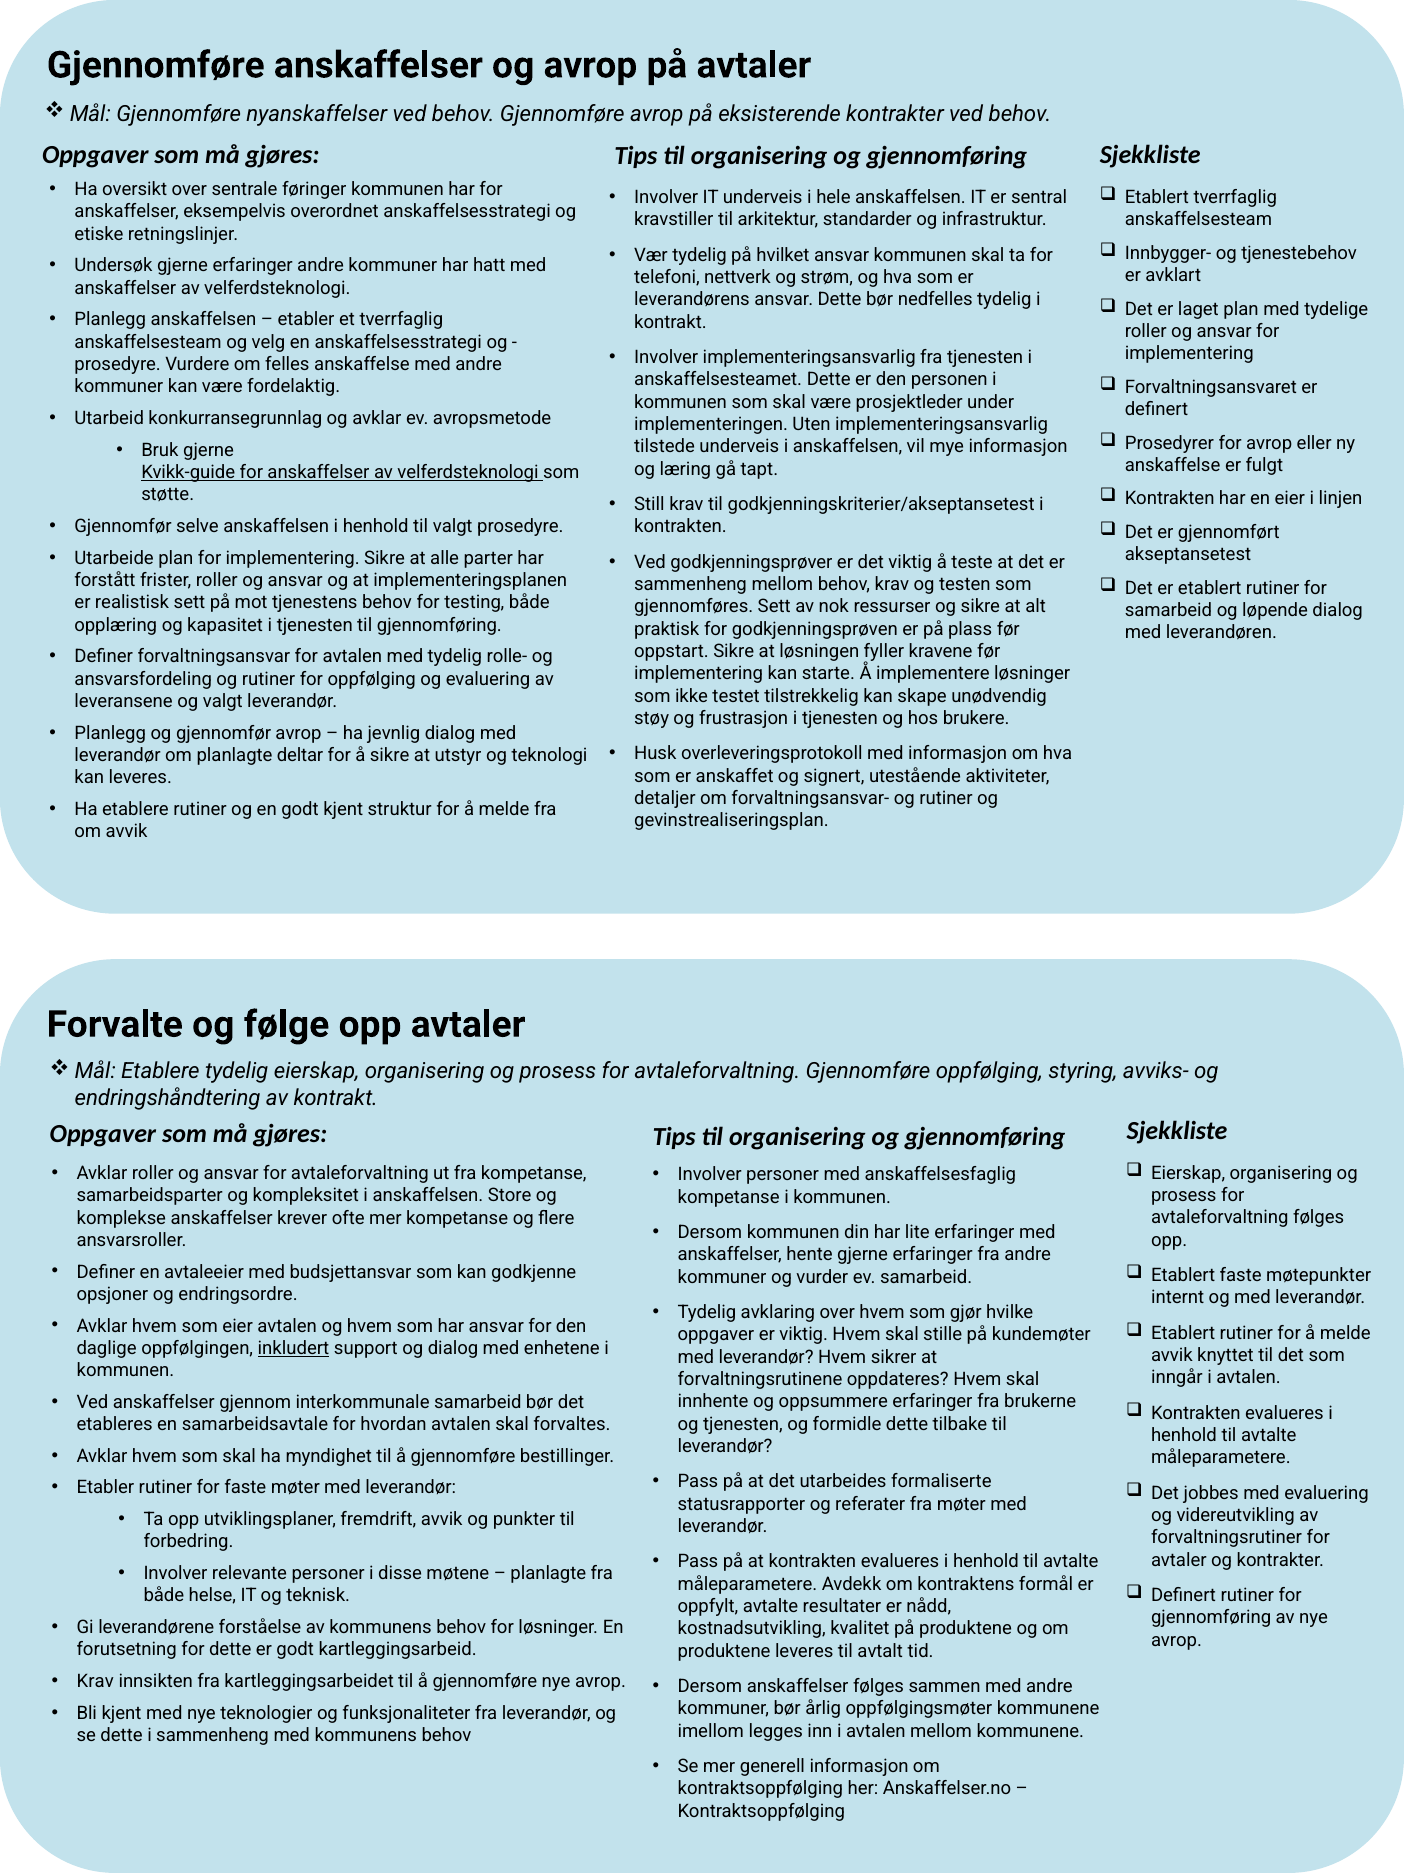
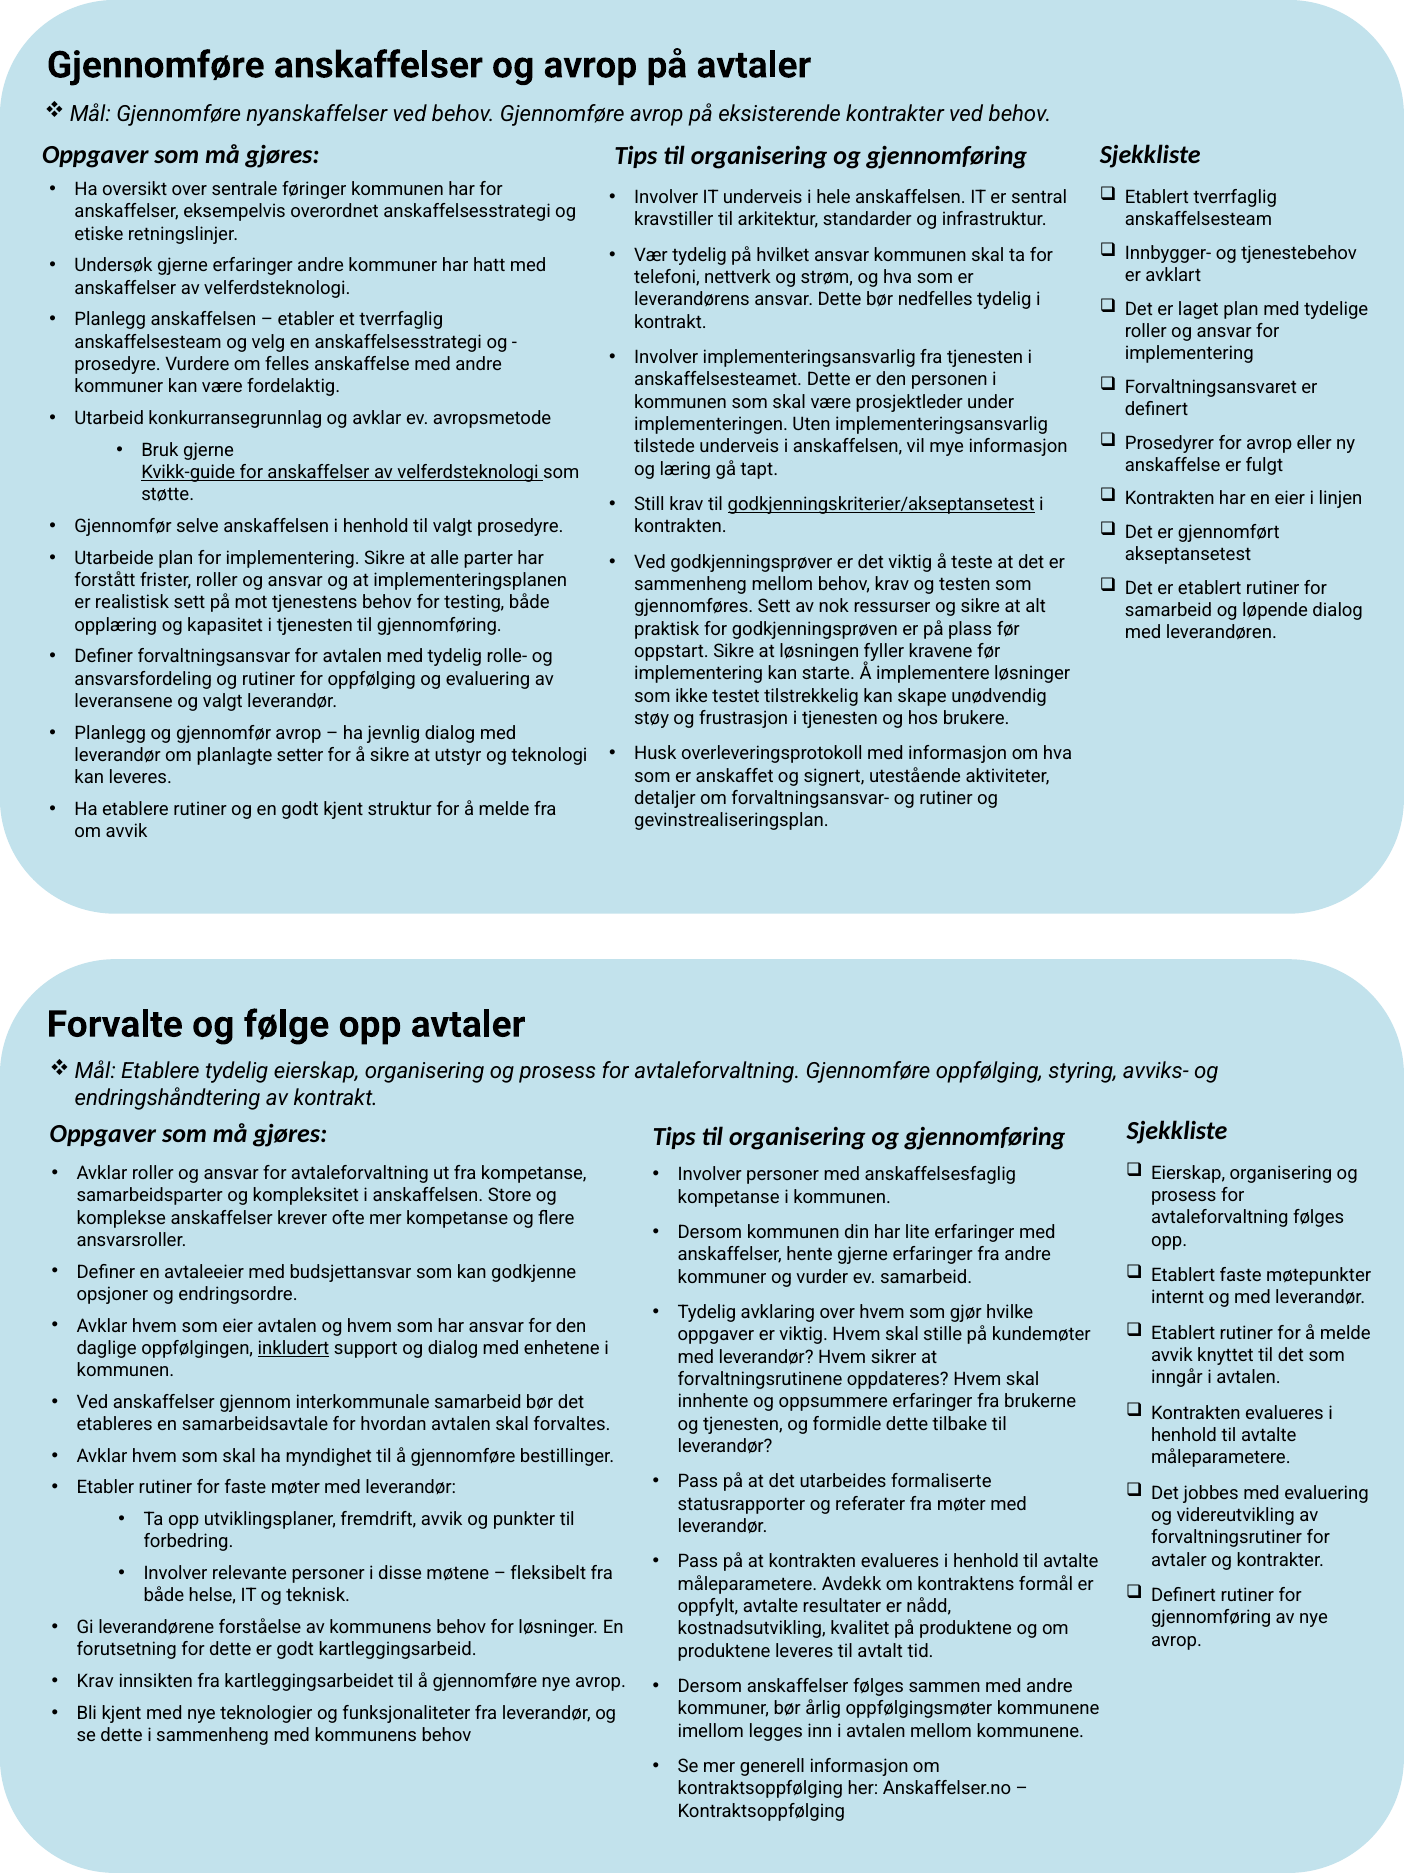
godkjenningskriterier/akseptansetest underline: none -> present (881, 504)
deltar: deltar -> setter (300, 755)
planlagte: planlagte -> fleksibelt (548, 1573)
